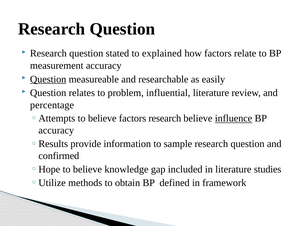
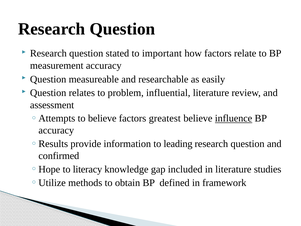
explained: explained -> important (162, 53)
Question underline: present -> none (48, 79)
percentage: percentage -> assessment (52, 105)
factors research: research -> greatest (165, 118)
sample: sample -> leading (178, 144)
believe: believe -> literacy (88, 169)
